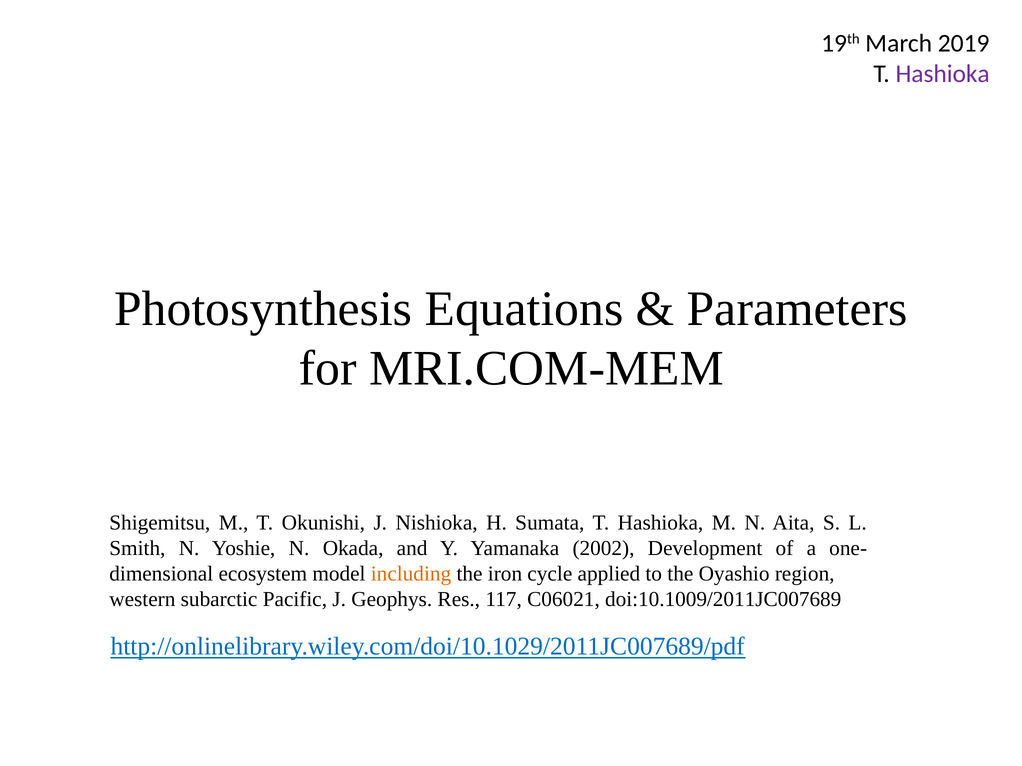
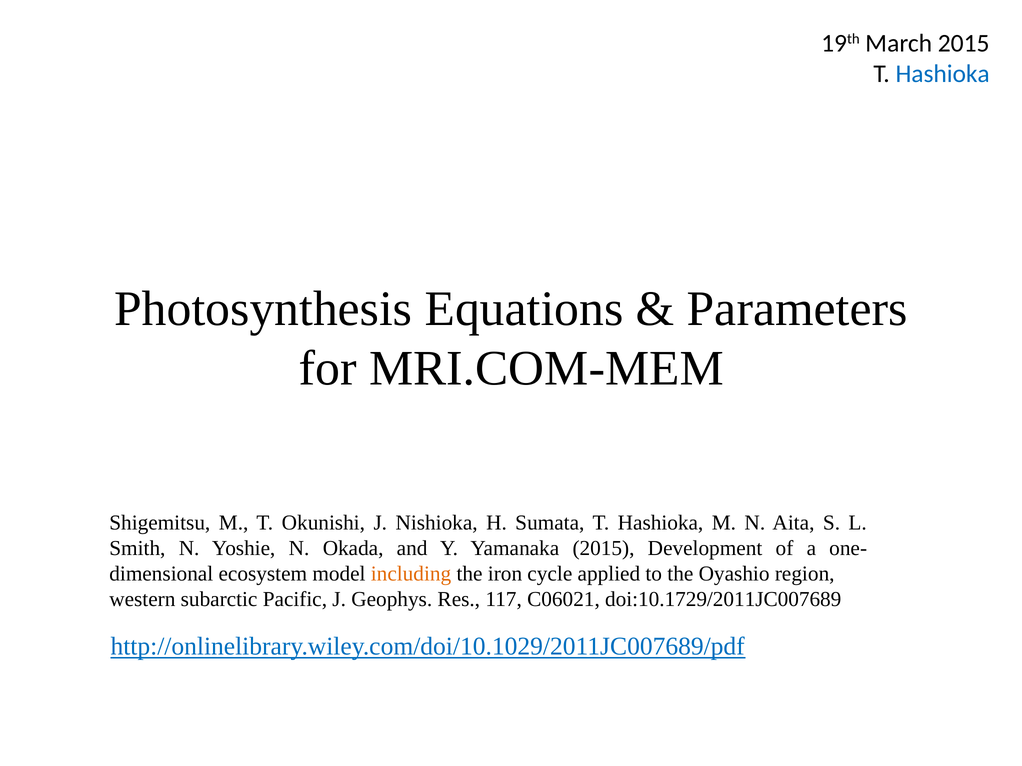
March 2019: 2019 -> 2015 (964, 43)
Hashioka colour: purple -> blue (943, 74)
Yamanaka 2002: 2002 -> 2015 (604, 549)
doi:10.1009/2011JC007689: doi:10.1009/2011JC007689 -> doi:10.1729/2011JC007689 (723, 600)
